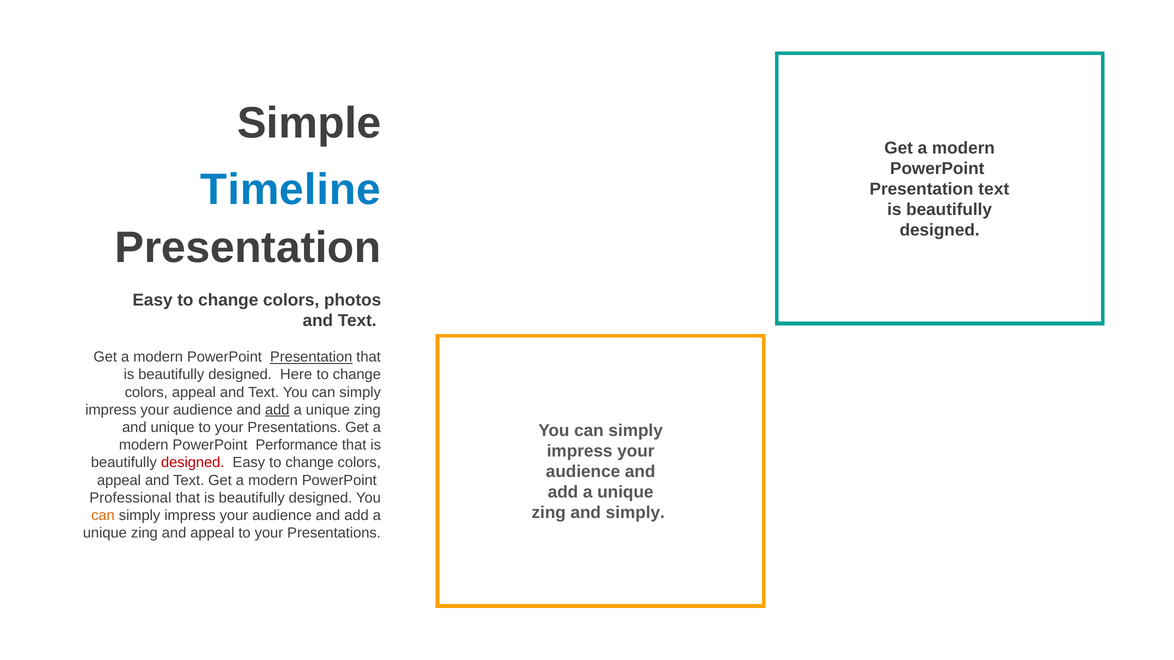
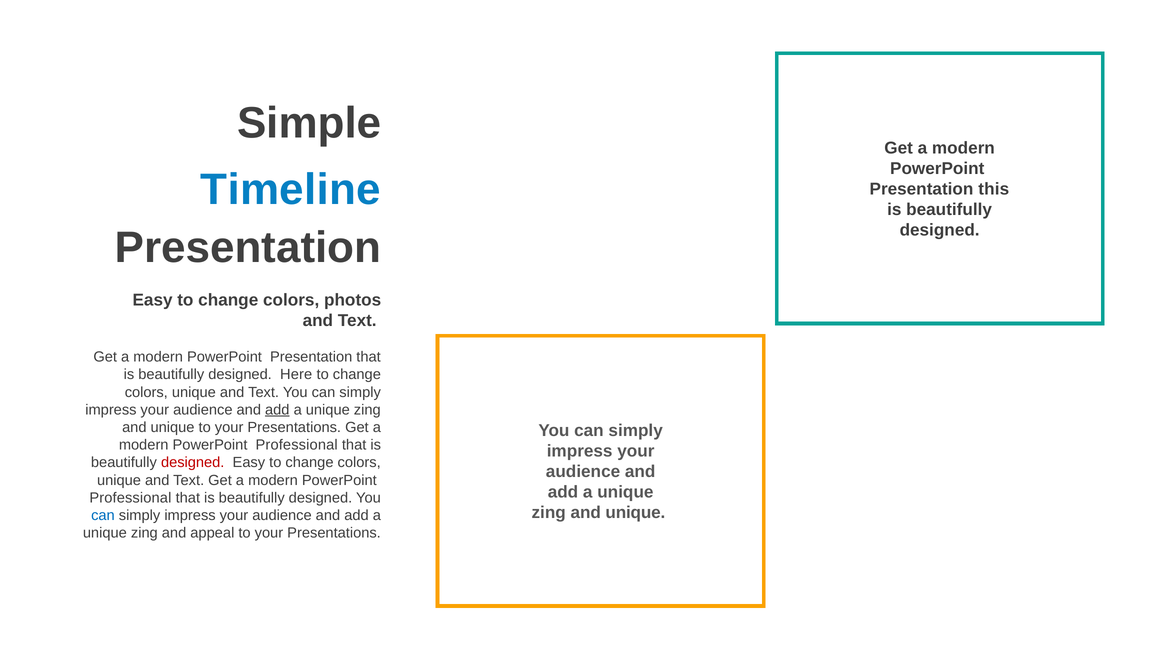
Presentation text: text -> this (994, 189)
Presentation underline: present -> none (311, 357)
appeal: appeal -> unique (194, 392)
Performance: Performance -> Professional (297, 445)
appeal: appeal -> unique (119, 481)
simply: simply -> unique (635, 513)
can colour: orange -> blue (103, 516)
